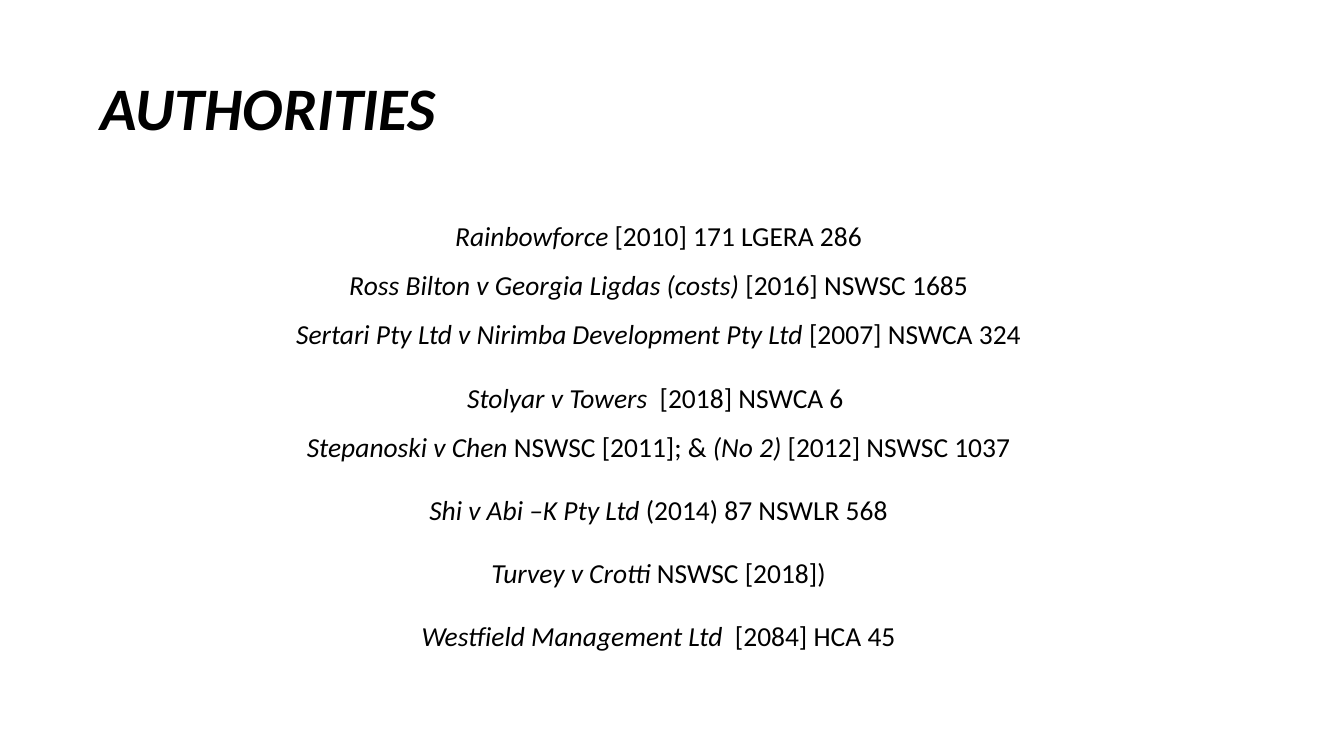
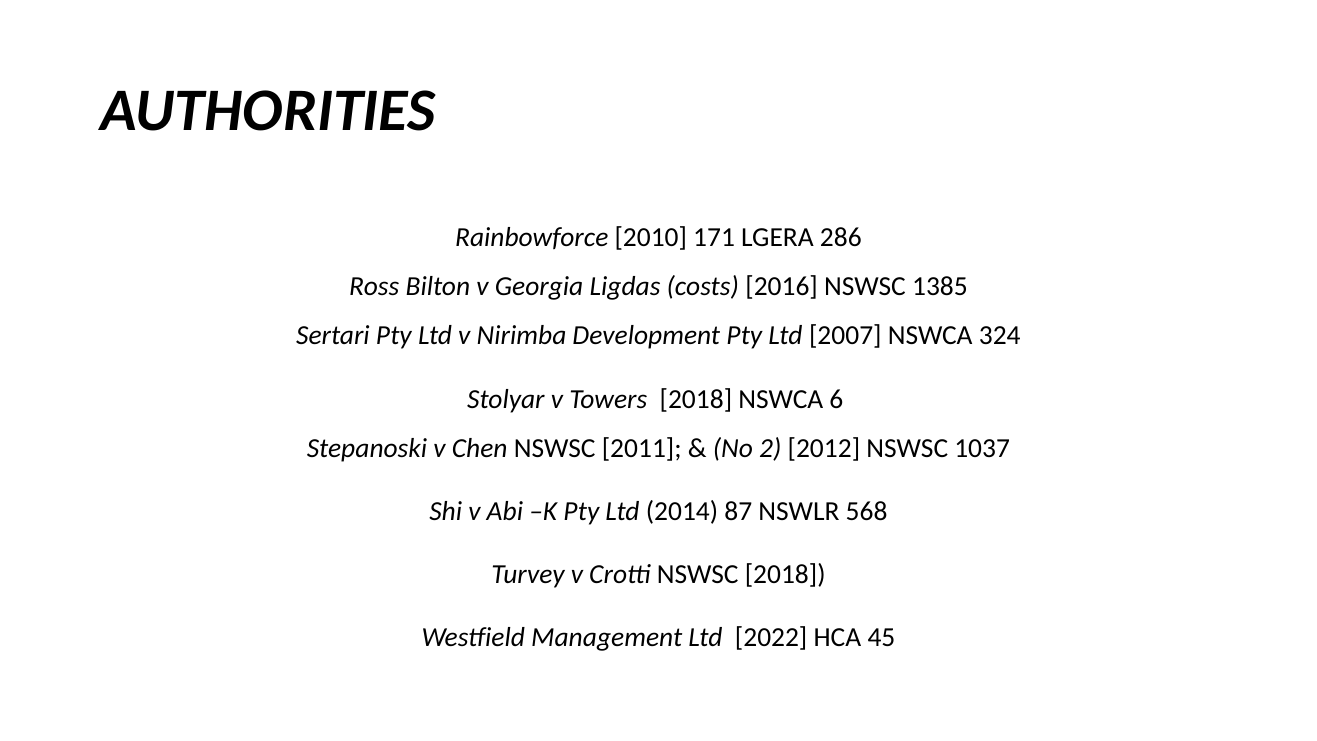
1685: 1685 -> 1385 (940, 286)
2084: 2084 -> 2022 (771, 638)
